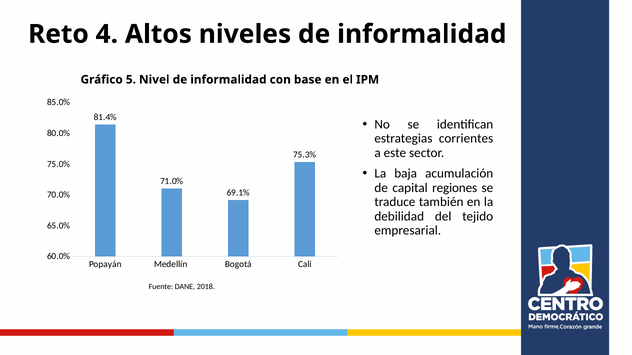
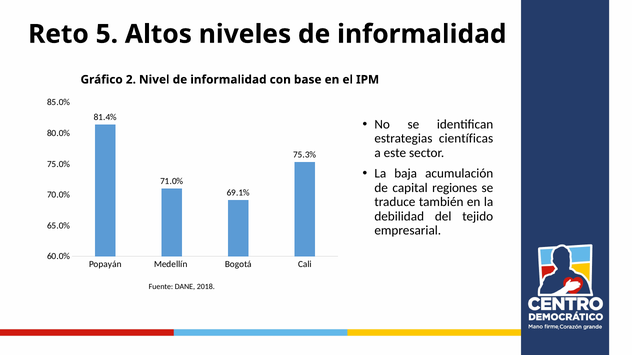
4: 4 -> 5 (107, 34)
5: 5 -> 2 (131, 80)
corrientes: corrientes -> científicas (466, 139)
